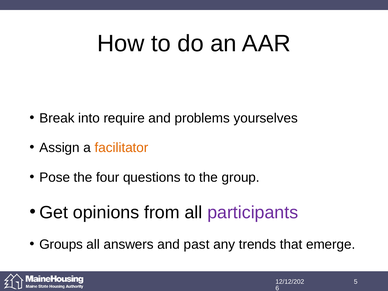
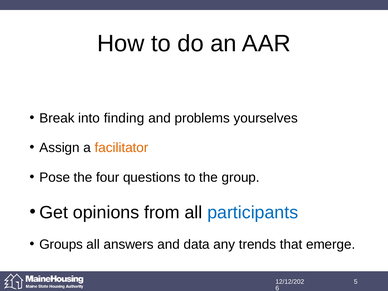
require: require -> finding (124, 118)
participants colour: purple -> blue (253, 212)
past: past -> data (197, 244)
